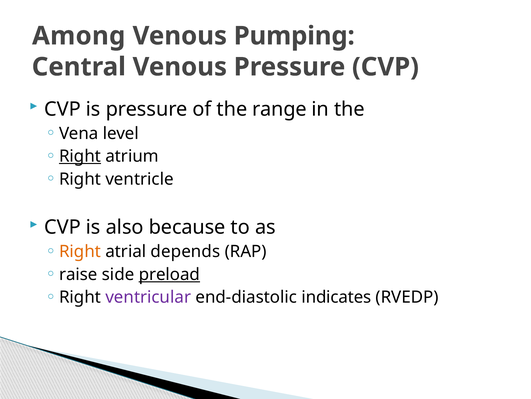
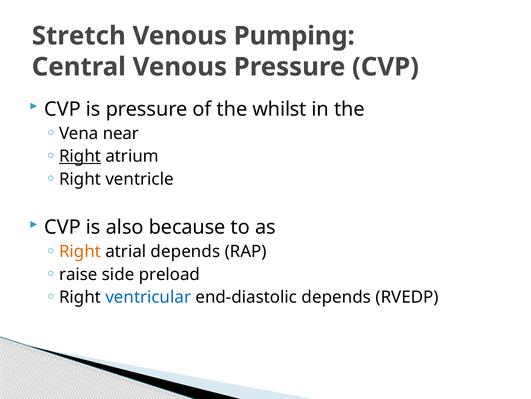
Among: Among -> Stretch (79, 36)
range: range -> whilst (279, 109)
level: level -> near (121, 133)
preload underline: present -> none (169, 274)
ventricular colour: purple -> blue (148, 297)
end-diastolic indicates: indicates -> depends (336, 297)
